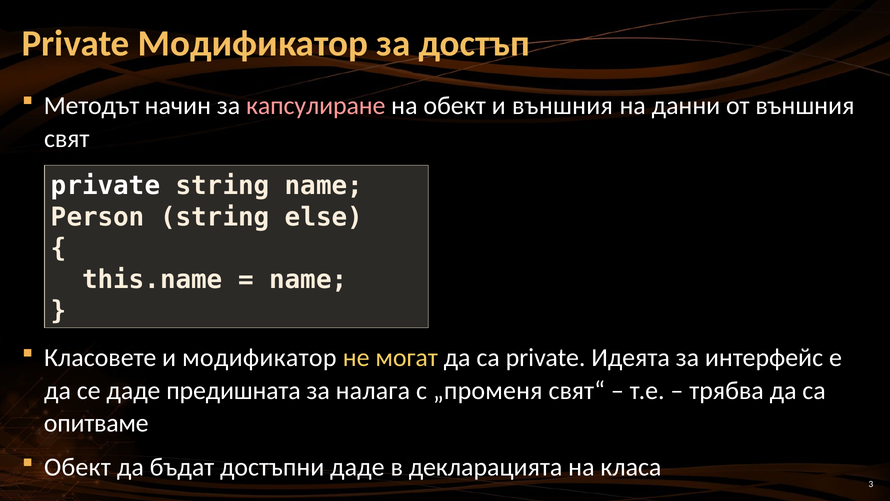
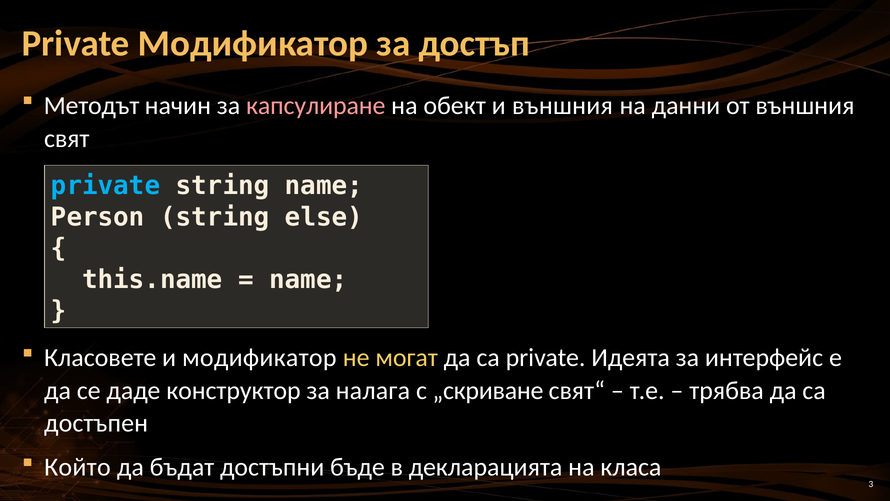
private colour: white -> light blue (106, 186)
предишната: предишната -> конструктор (233, 390)
„променя: „променя -> „скриване (488, 390)
опитваме: опитваме -> достъпен (96, 423)
Обект: Обект -> Който (77, 467)
достъпни даде: даде -> бъде (357, 467)
